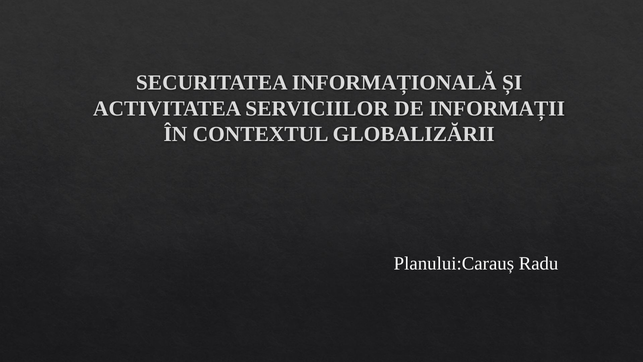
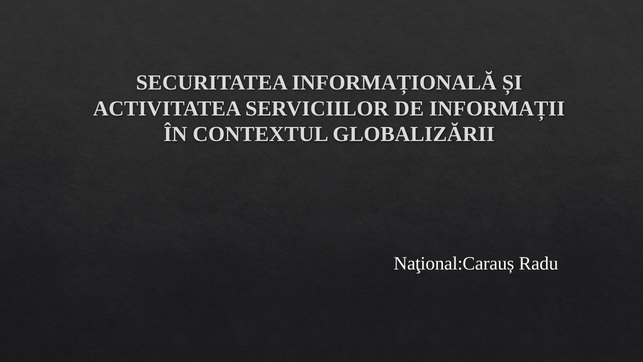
Planului:Carauș: Planului:Carauș -> Naţional:Carauș (454, 263)
